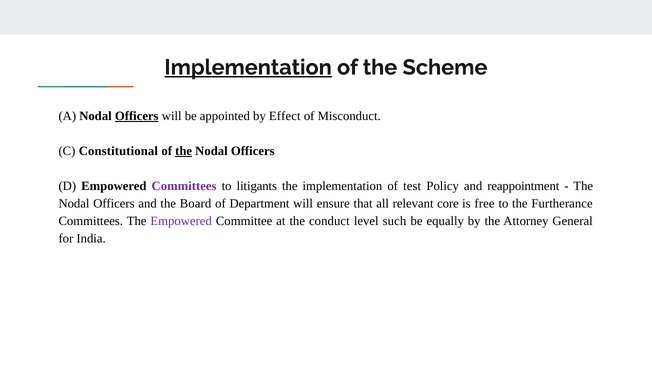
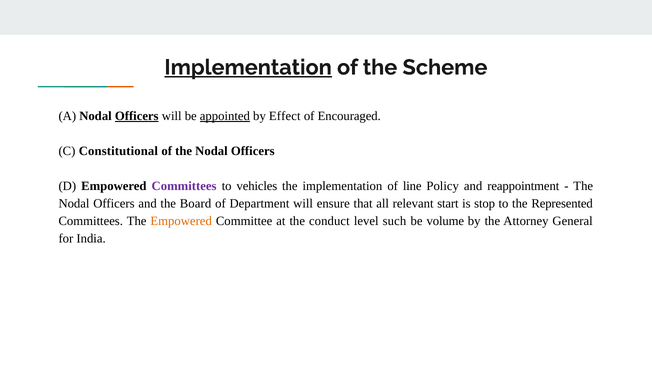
appointed underline: none -> present (225, 116)
Misconduct: Misconduct -> Encouraged (349, 116)
the underline: present -> none (184, 151)
litigants: litigants -> vehicles (257, 186)
test: test -> line (412, 186)
core: core -> start (448, 204)
free: free -> stop (485, 204)
Furtherance: Furtherance -> Represented (562, 204)
Empowered colour: purple -> orange (181, 221)
equally: equally -> volume (445, 221)
